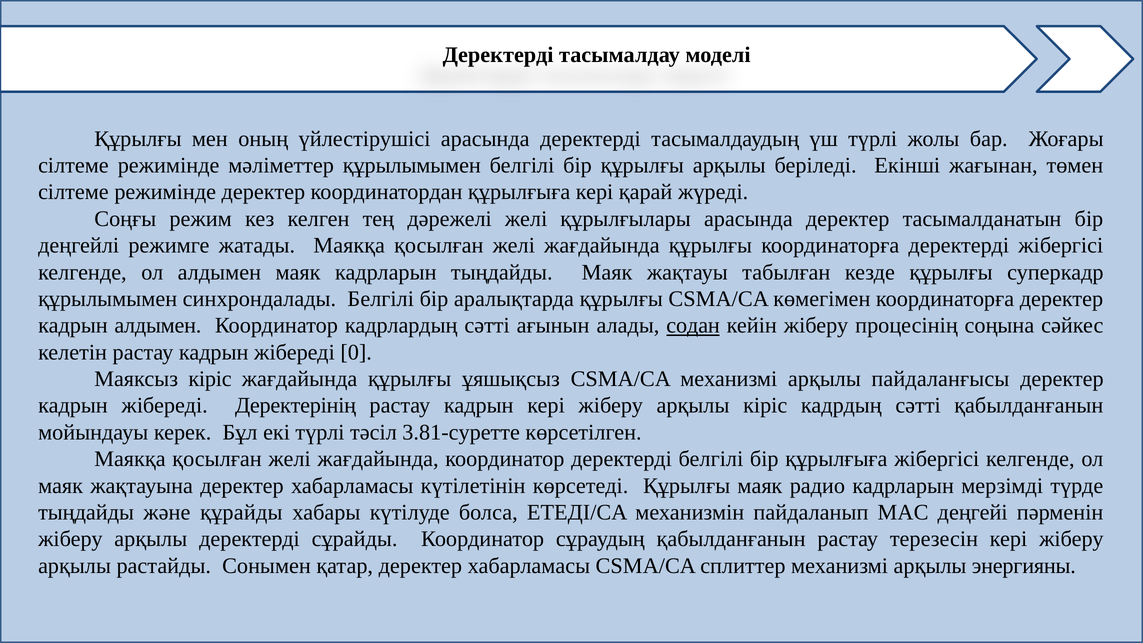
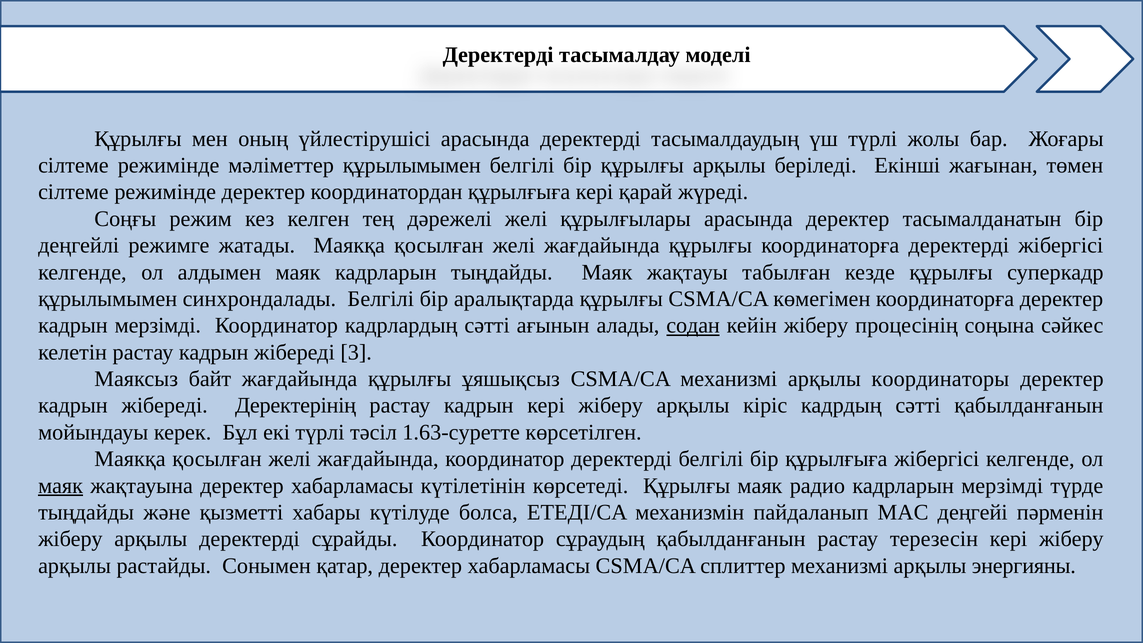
кадрын алдымен: алдымен -> мерзімді (158, 326)
0: 0 -> 3 (356, 352)
Маяксыз кіріс: кіріс -> байт (210, 379)
пайдаланғысы: пайдаланғысы -> координаторы (940, 379)
3.81-суретте: 3.81-суретте -> 1.63-суретте (461, 432)
маяк underline: none -> present (61, 486)
құрайды: құрайды -> қызметті (241, 512)
